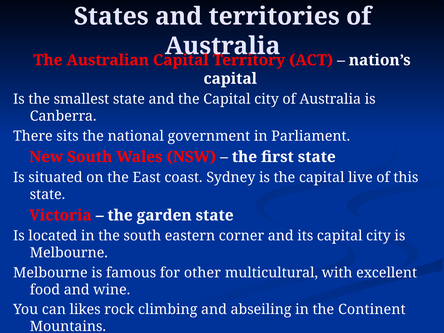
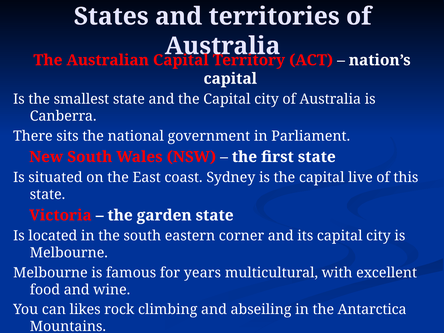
other: other -> years (202, 273)
Continent: Continent -> Antarctica (372, 310)
